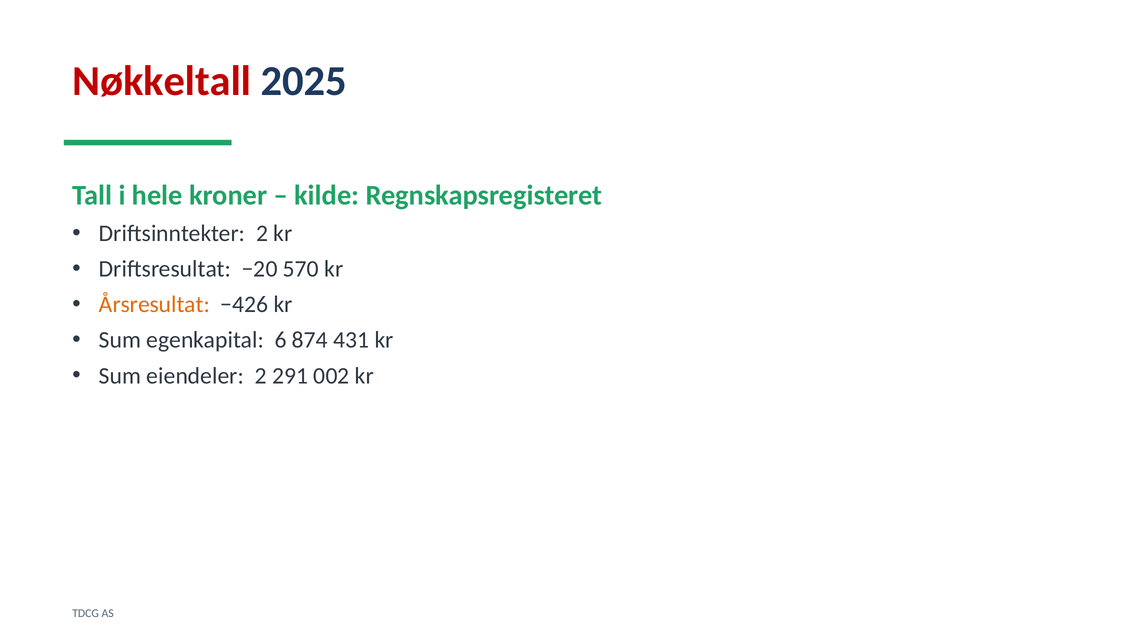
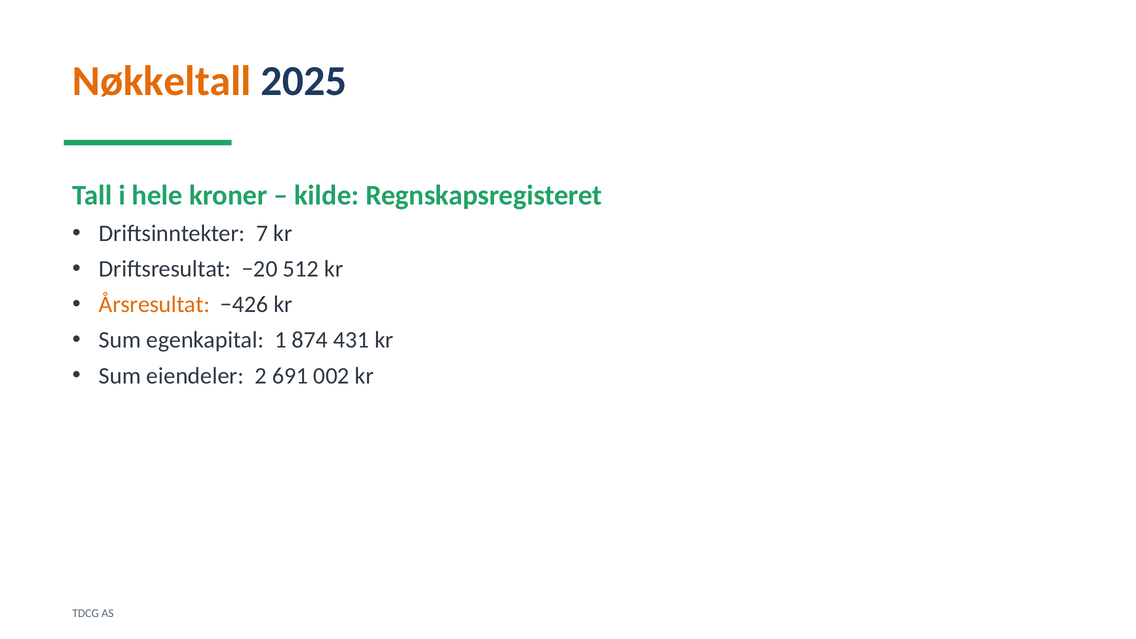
Nøkkeltall colour: red -> orange (162, 81)
Driftsinntekter 2: 2 -> 7 (262, 234)
570: 570 -> 512 (301, 269)
6: 6 -> 1 (281, 340)
291: 291 -> 691 (290, 376)
